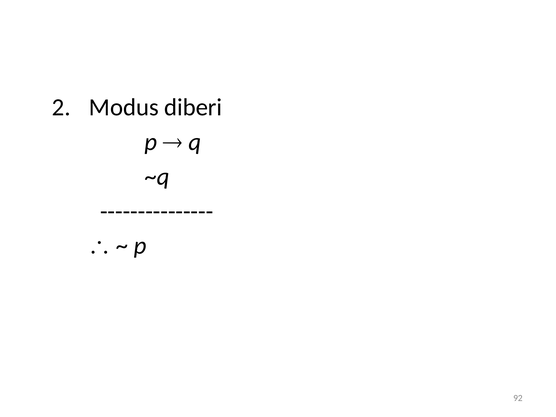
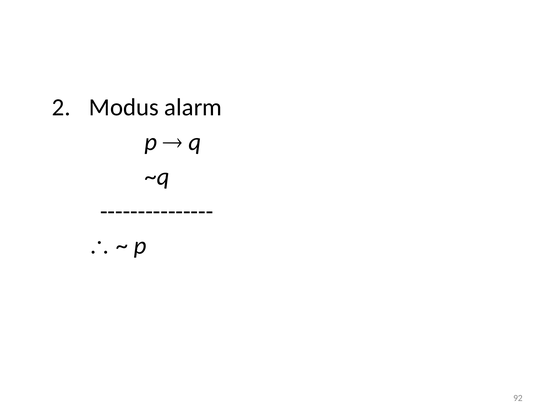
diberi: diberi -> alarm (193, 107)
